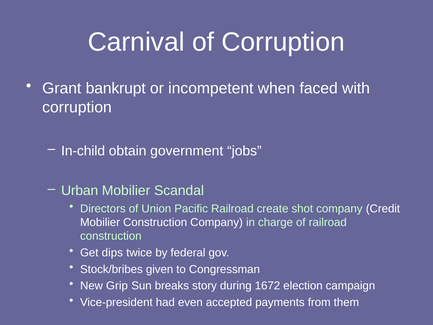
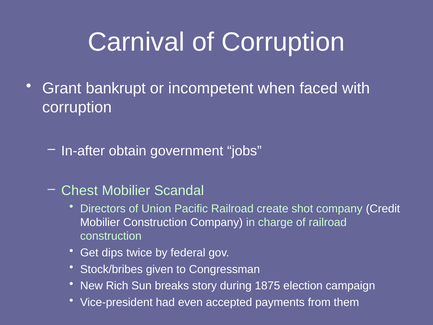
In-child: In-child -> In-after (83, 151)
Urban: Urban -> Chest (80, 191)
Grip: Grip -> Rich (117, 286)
1672: 1672 -> 1875 (267, 286)
